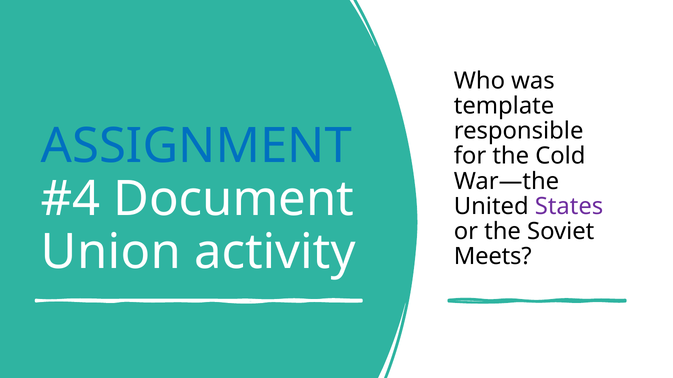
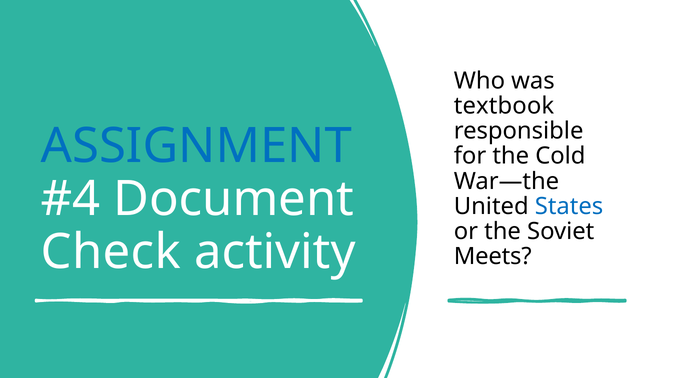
template: template -> textbook (504, 106)
States colour: purple -> blue (569, 207)
Union: Union -> Check (111, 252)
